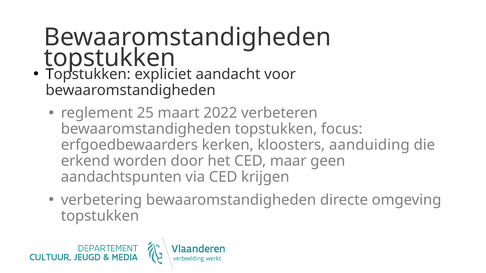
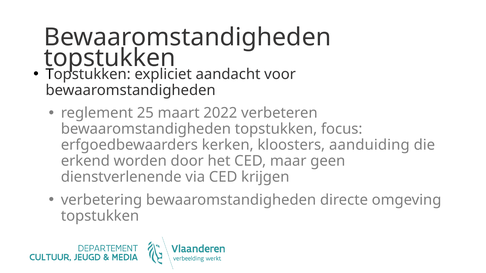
aandachtspunten: aandachtspunten -> dienstverlenende (121, 177)
